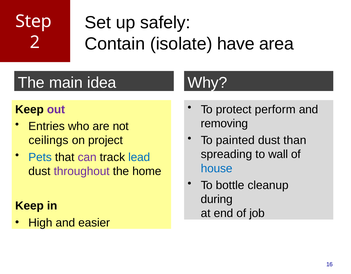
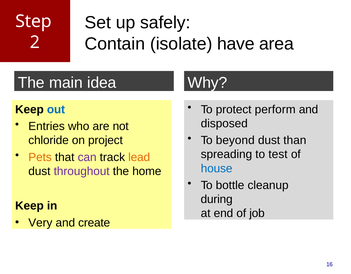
out colour: purple -> blue (56, 109)
removing: removing -> disposed (224, 123)
painted: painted -> beyond (235, 140)
ceilings: ceilings -> chloride (49, 140)
wall: wall -> test (278, 154)
Pets colour: blue -> orange (40, 157)
lead colour: blue -> orange (139, 157)
High: High -> Very (40, 223)
easier: easier -> create (94, 223)
